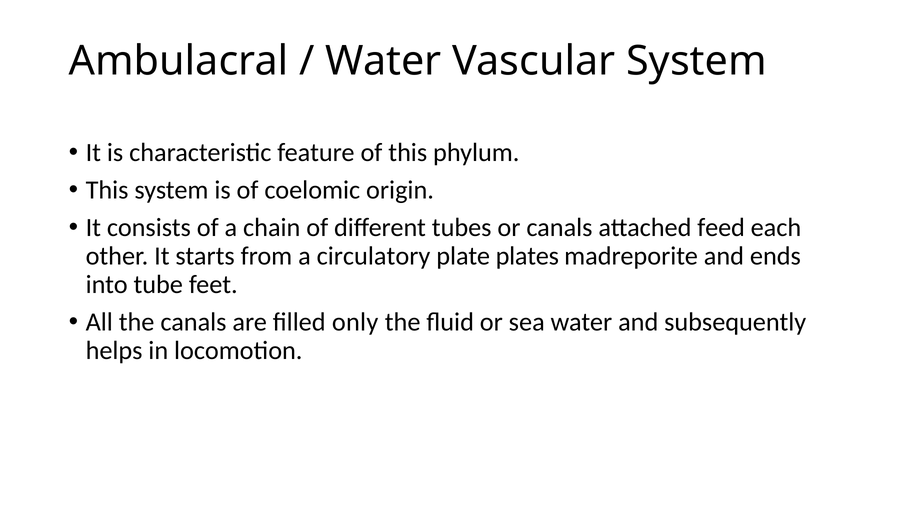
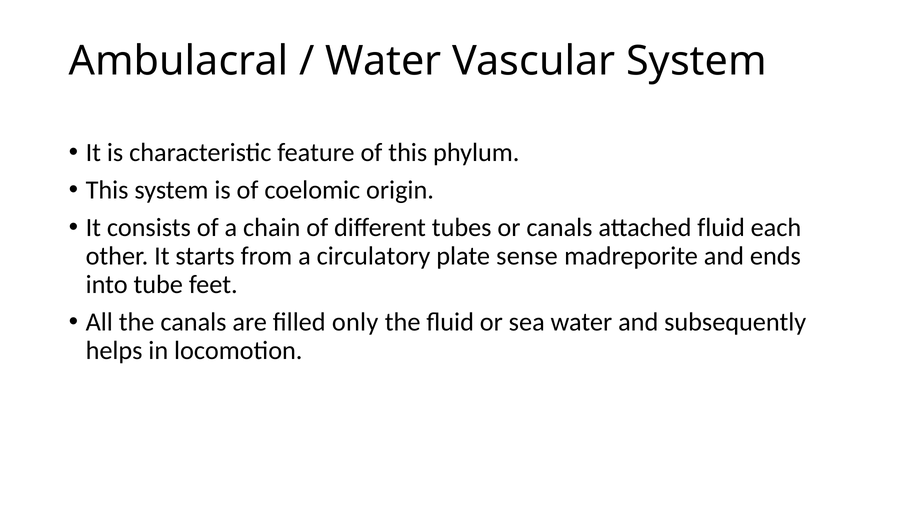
attached feed: feed -> fluid (721, 228)
plates: plates -> sense (527, 256)
